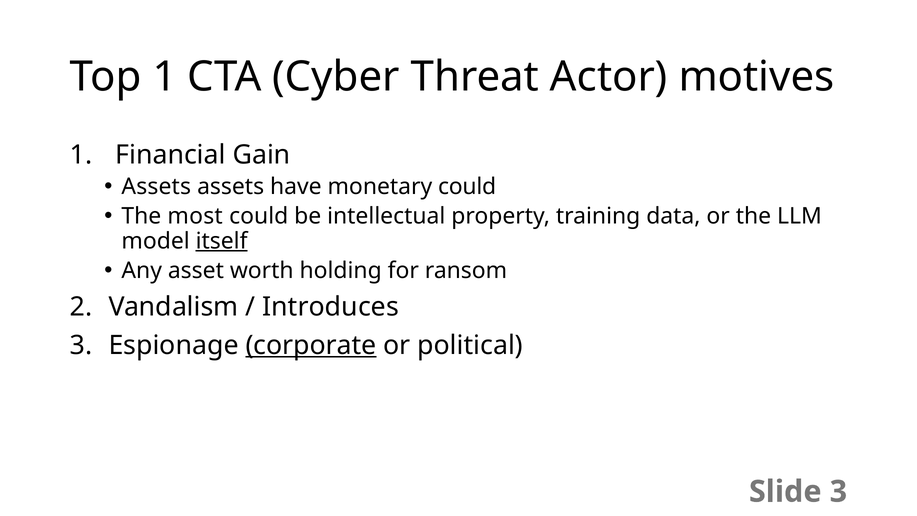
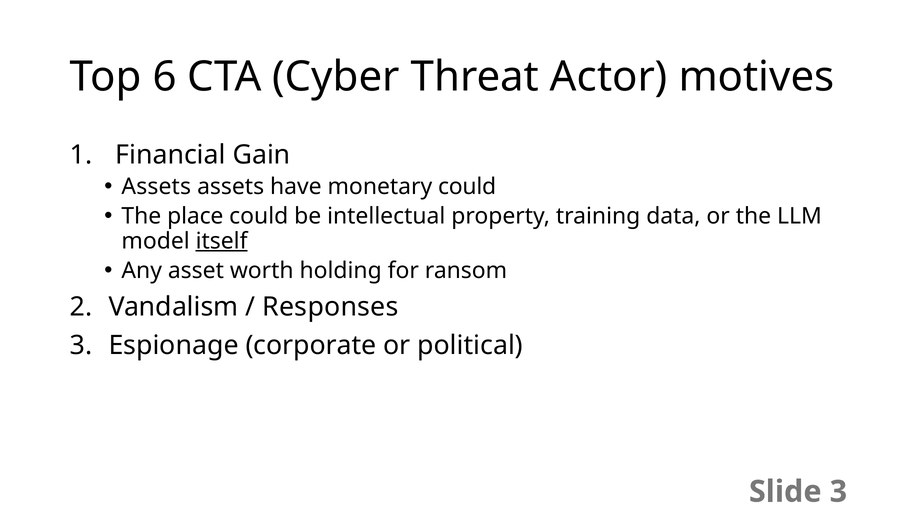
Top 1: 1 -> 6 (165, 77)
most: most -> place (195, 216)
Introduces: Introduces -> Responses (330, 307)
corporate underline: present -> none (311, 345)
